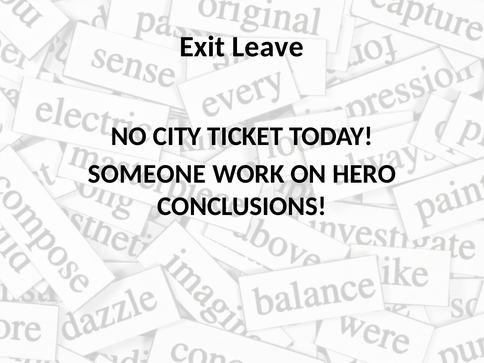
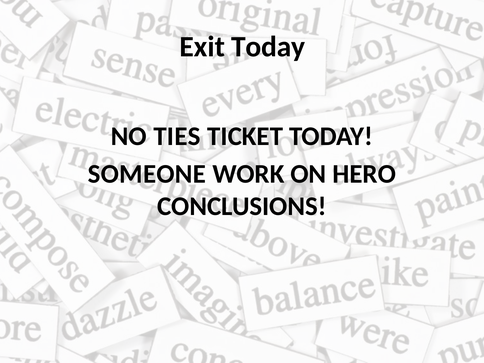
Exit Leave: Leave -> Today (268, 47)
CITY: CITY -> TIES (177, 136)
